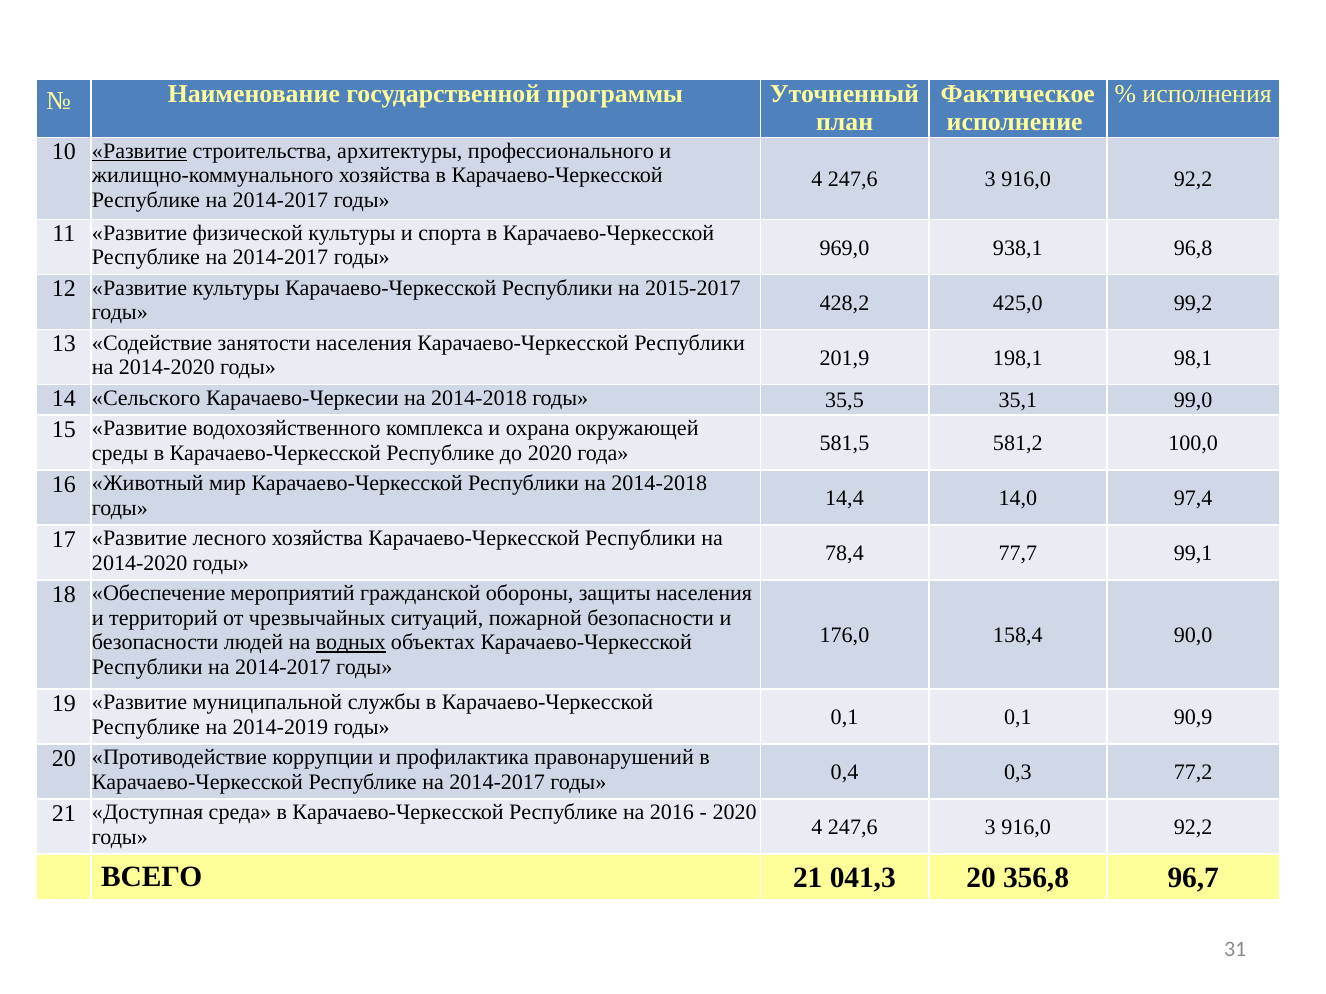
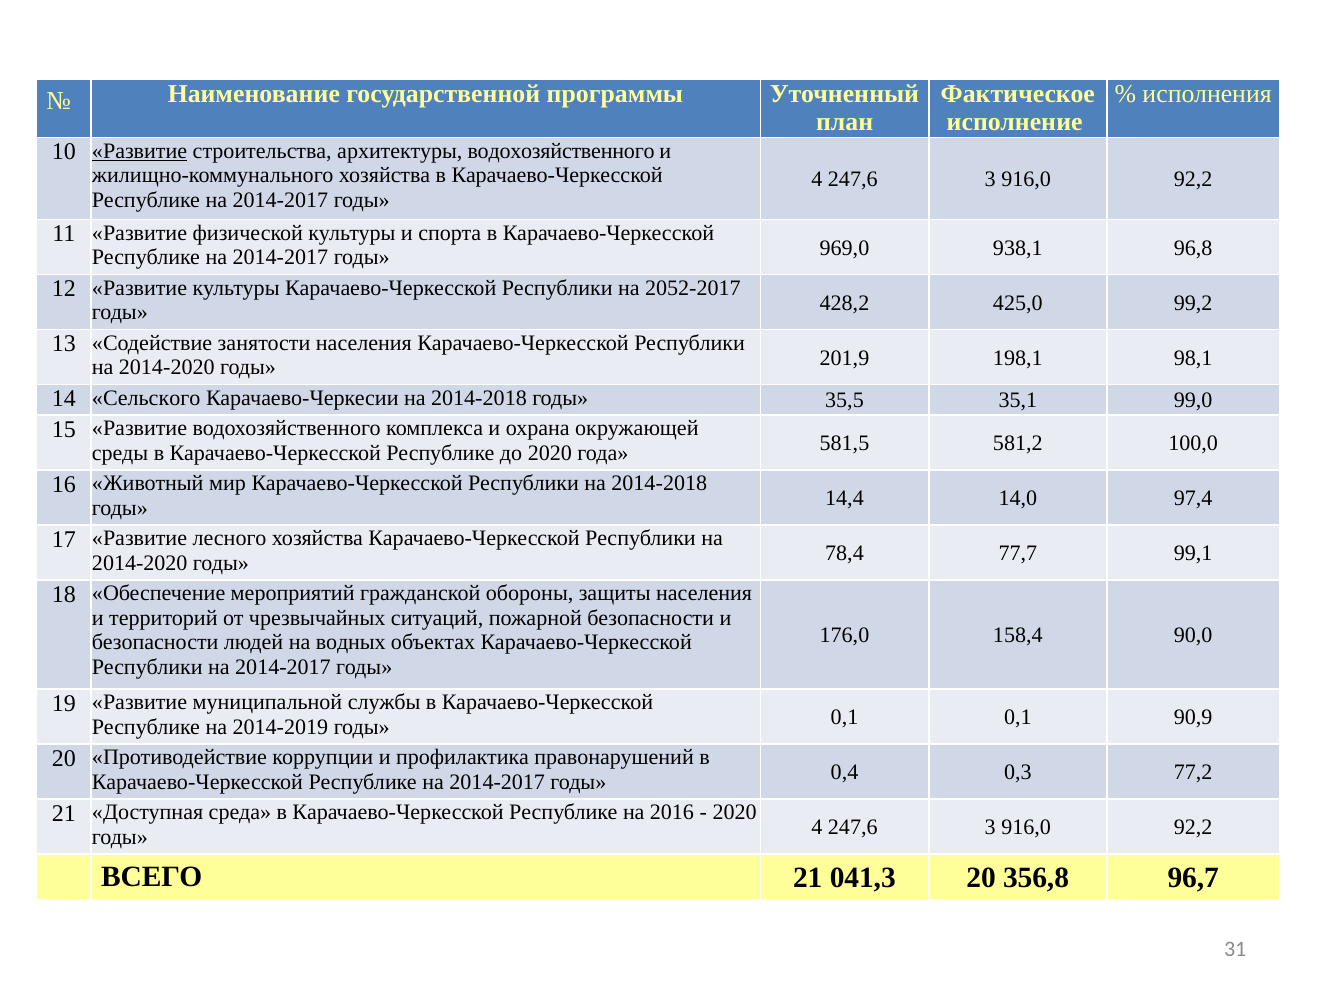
архитектуры профессионального: профессионального -> водохозяйственного (561, 151)
2015-2017: 2015-2017 -> 2052-2017 (693, 288)
водных underline: present -> none (351, 643)
